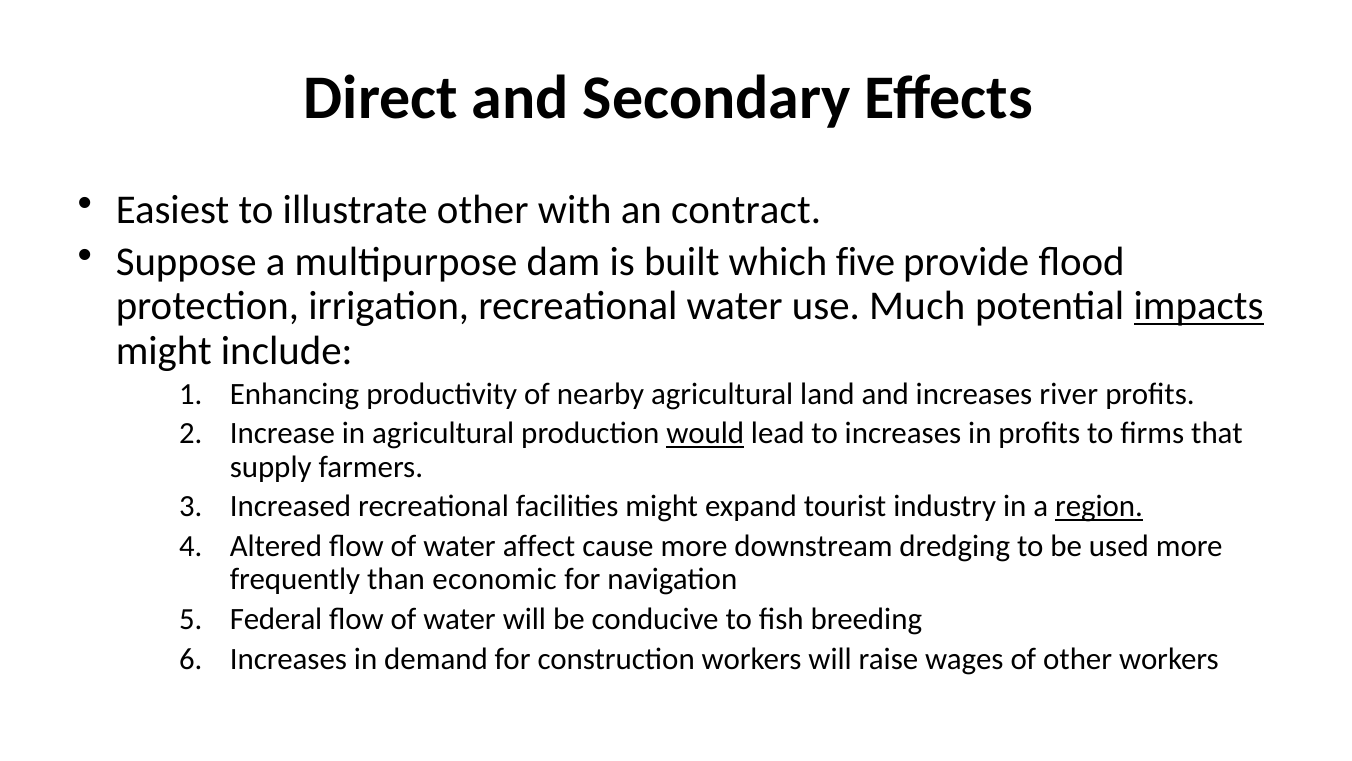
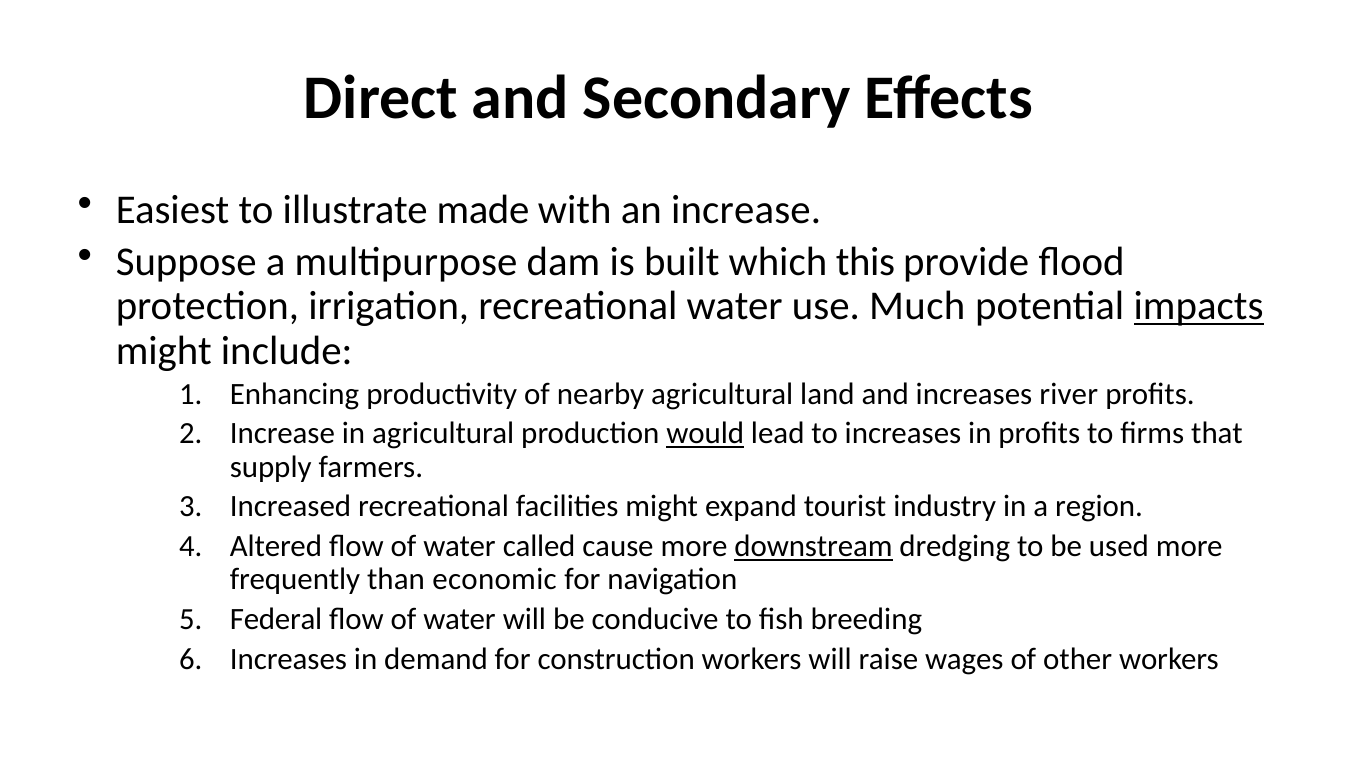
illustrate other: other -> made (483, 210)
an contract: contract -> increase (746, 210)
five: five -> this (865, 262)
region underline: present -> none (1099, 506)
affect: affect -> called (539, 546)
downstream underline: none -> present (814, 546)
